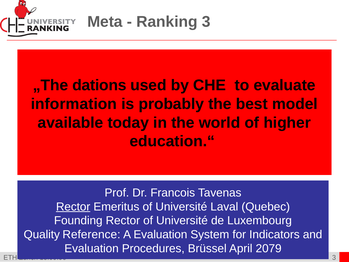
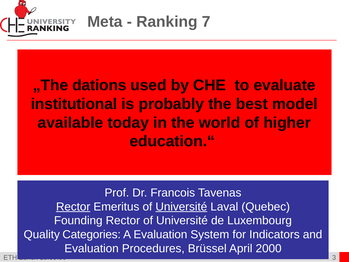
Ranking 3: 3 -> 7 (206, 22)
information: information -> institutional (74, 104)
Université underline: none -> present (181, 206)
Reference: Reference -> Categories (92, 234)
2079: 2079 -> 2000 (269, 248)
